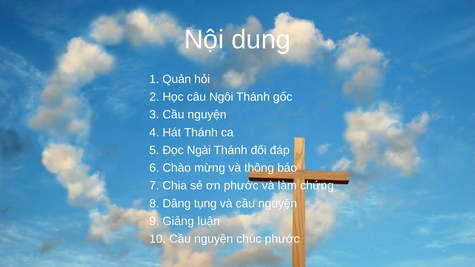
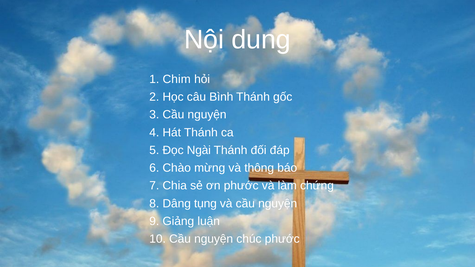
Quản: Quản -> Chim (177, 79)
Ngôi: Ngôi -> Bình (221, 97)
